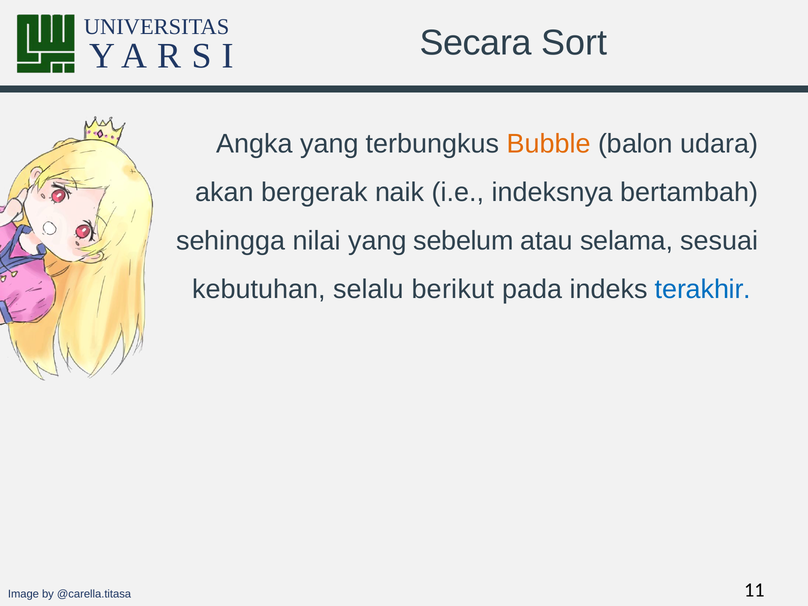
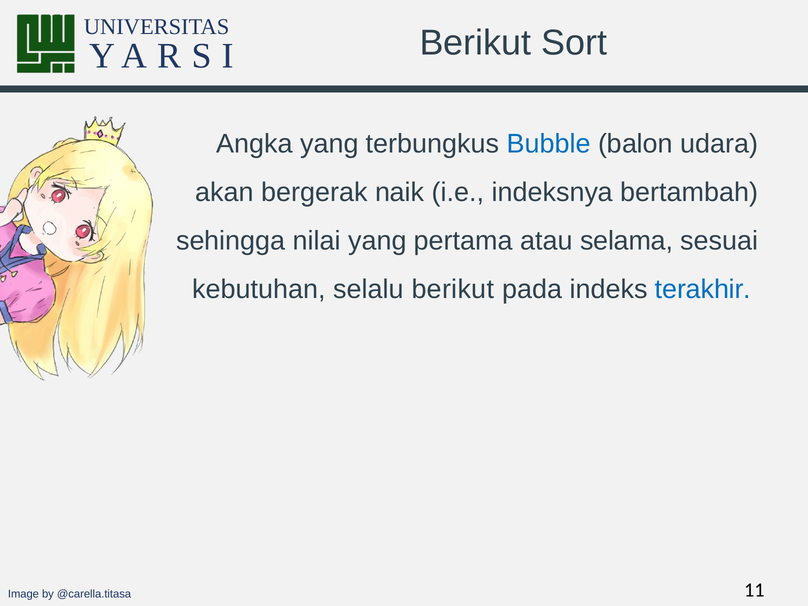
Secara: Secara -> Berikut (475, 43)
Bubble colour: orange -> blue (549, 144)
sebelum: sebelum -> pertama (463, 241)
